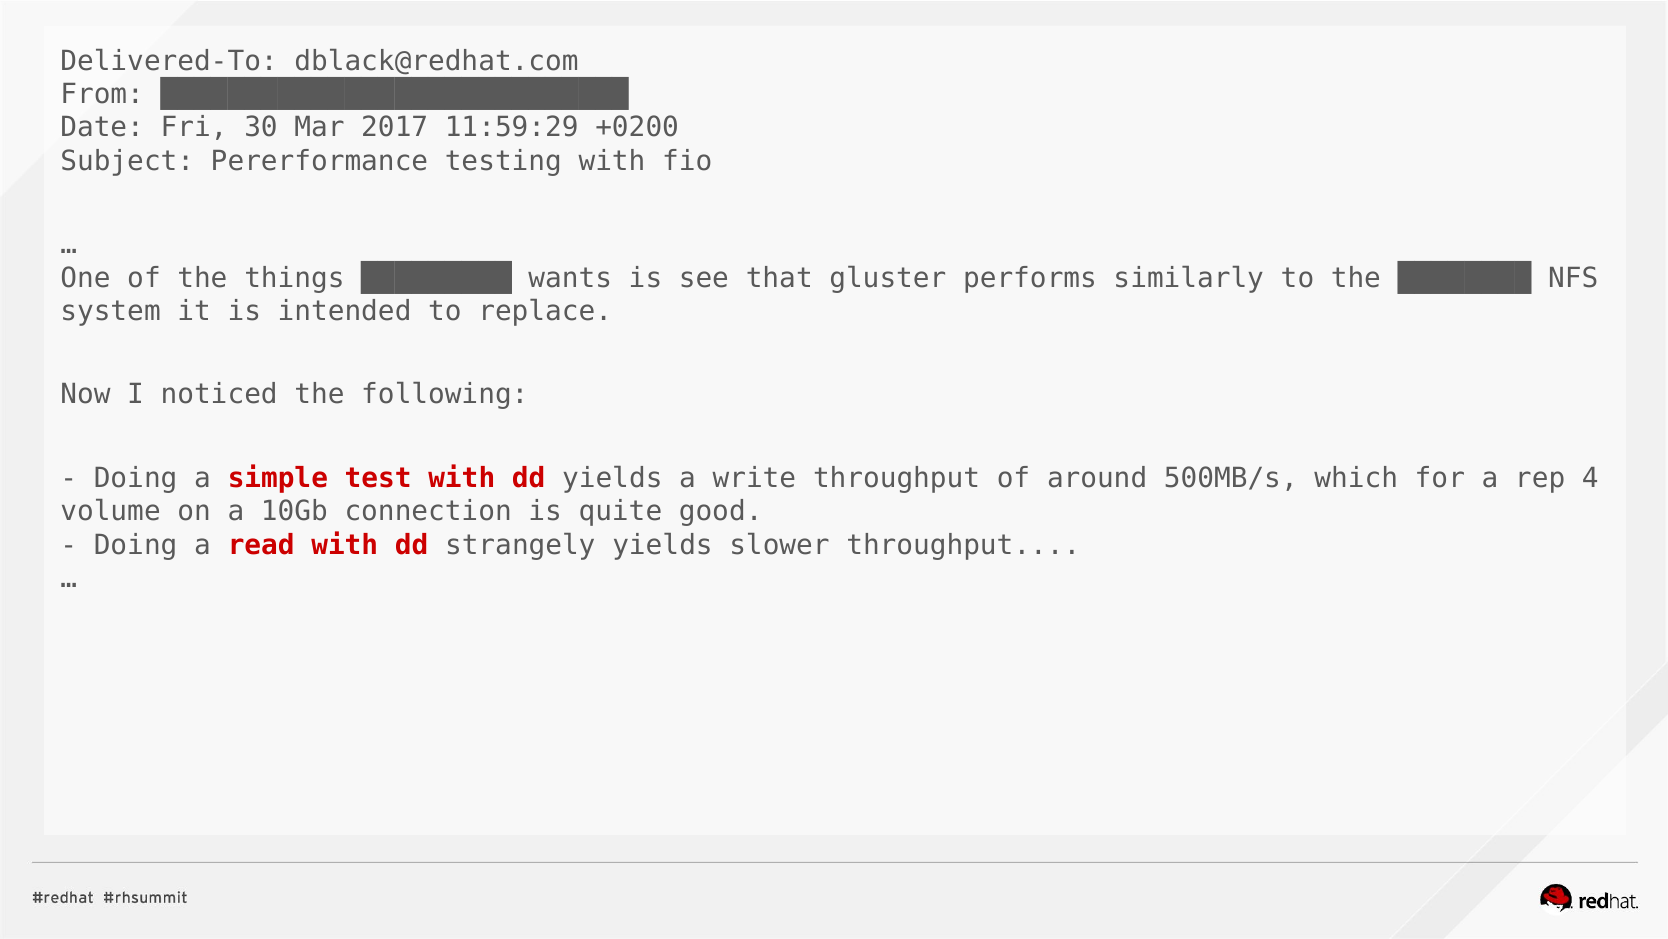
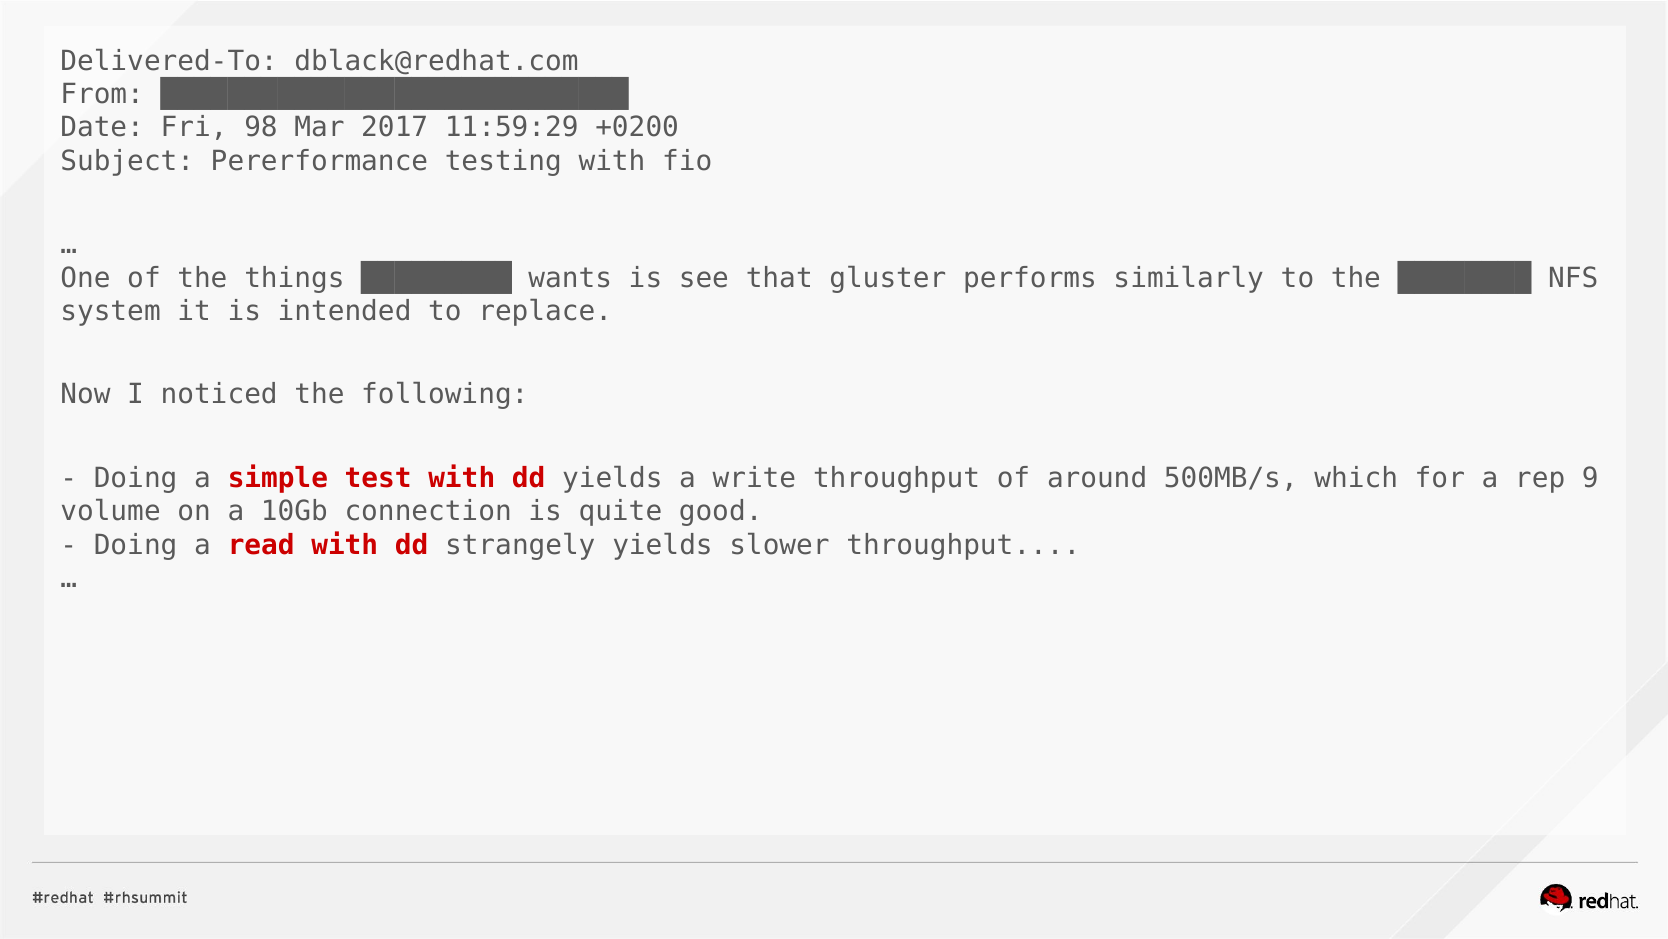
30: 30 -> 98 (261, 128)
4: 4 -> 9 (1590, 478)
